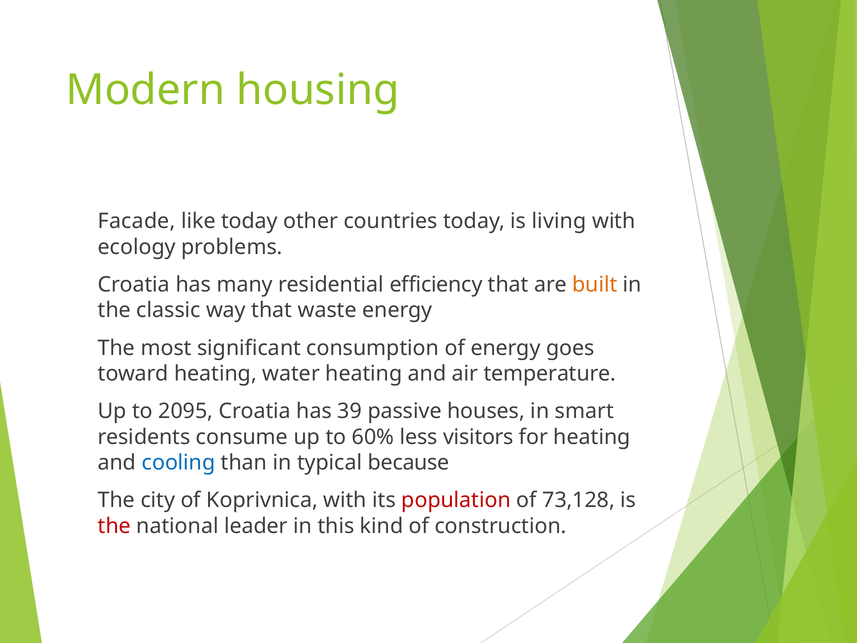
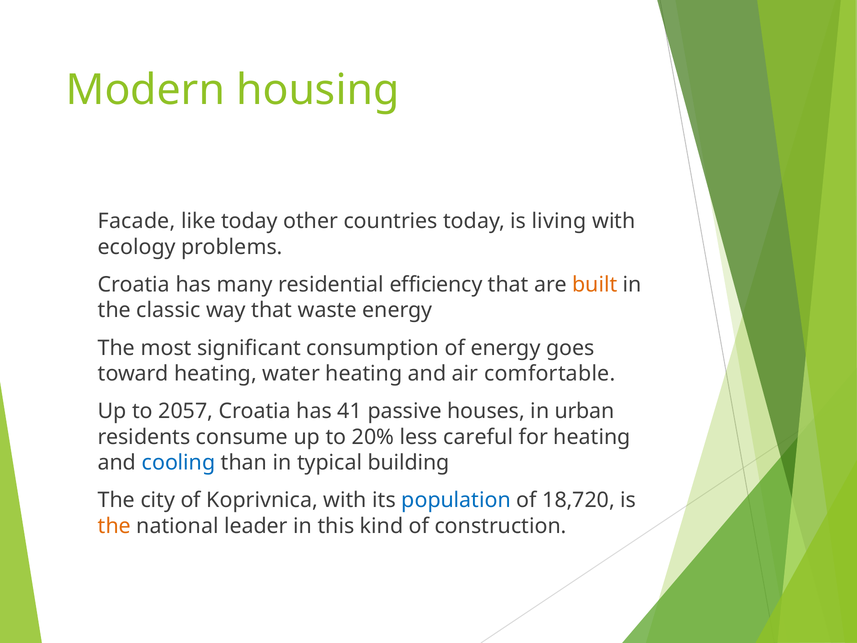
temperature: temperature -> comfortable (550, 374)
2095: 2095 -> 2057 (186, 411)
39: 39 -> 41 (350, 411)
smart: smart -> urban (584, 411)
60%: 60% -> 20% (373, 437)
visitors: visitors -> careful (478, 437)
because: because -> building (409, 463)
population colour: red -> blue (456, 500)
73,128: 73,128 -> 18,720 (579, 500)
the colour: red -> orange (114, 526)
